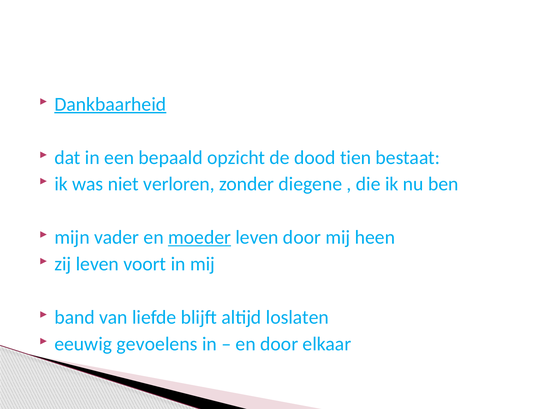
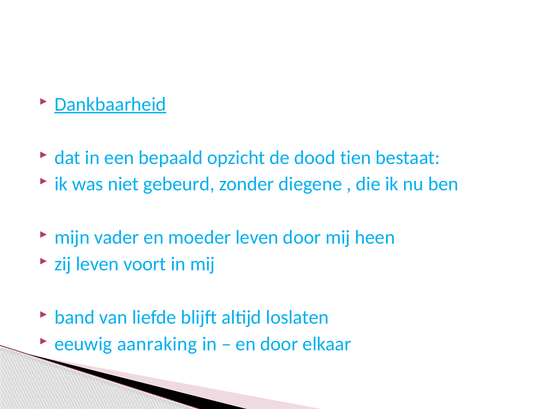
verloren: verloren -> gebeurd (179, 184)
moeder underline: present -> none (200, 237)
gevoelens: gevoelens -> aanraking (157, 344)
